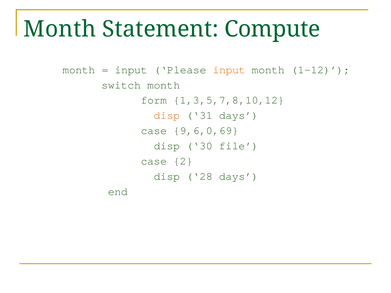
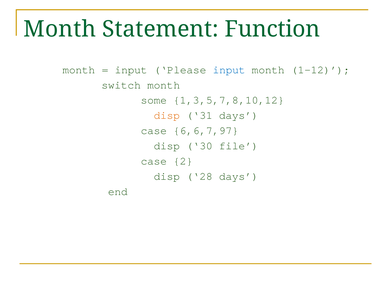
Compute: Compute -> Function (272, 29)
input colour: orange -> blue (229, 70)
form: form -> some (154, 100)
9,6,0,69: 9,6,0,69 -> 6,6,7,97 (206, 131)
